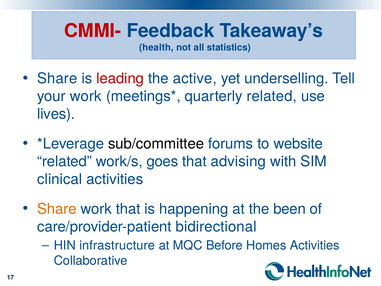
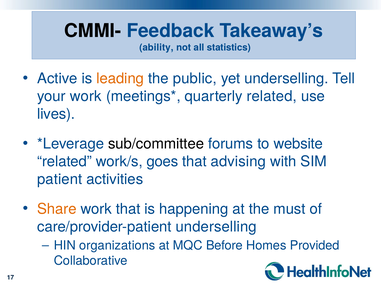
CMMI- colour: red -> black (93, 31)
health: health -> ability (156, 47)
Share: Share -> Active (57, 78)
leading colour: red -> orange (120, 78)
active: active -> public (195, 78)
clinical: clinical -> patient (60, 179)
been: been -> must (289, 209)
care/provider-patient bidirectional: bidirectional -> underselling (216, 226)
infrastructure: infrastructure -> organizations (117, 245)
Homes Activities: Activities -> Provided (315, 245)
